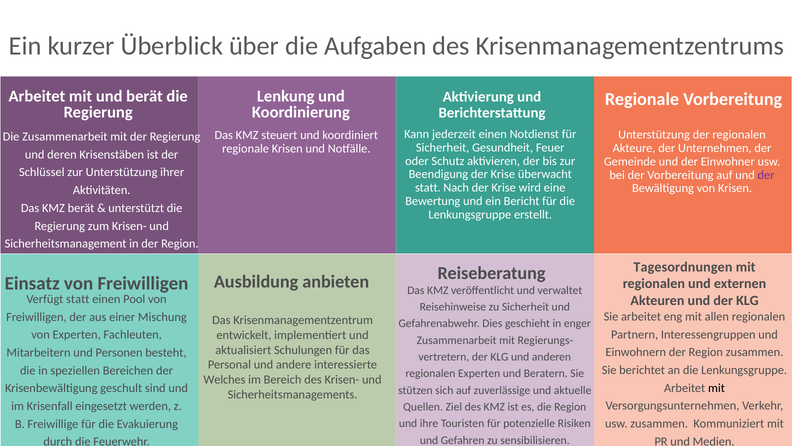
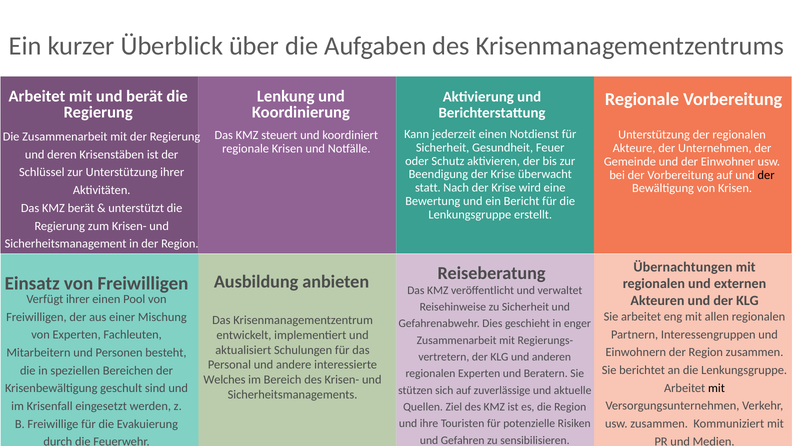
der colour: purple -> black (766, 175)
Tagesordnungen: Tagesordnungen -> Übernachtungen (683, 267)
Verfügt statt: statt -> ihrer (78, 299)
